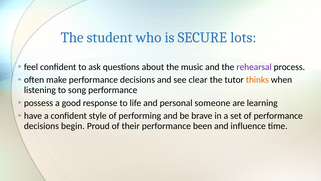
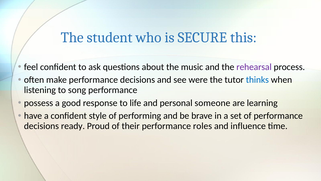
lots: lots -> this (243, 38)
clear: clear -> were (198, 80)
thinks colour: orange -> blue (257, 80)
begin: begin -> ready (73, 126)
been: been -> roles (203, 126)
